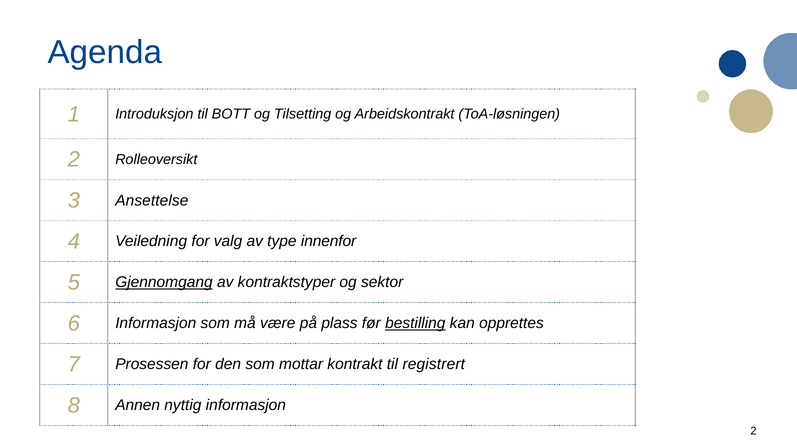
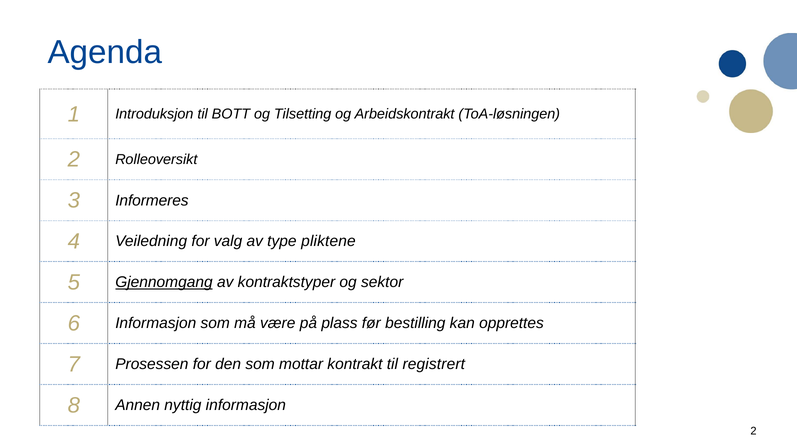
Ansettelse: Ansettelse -> Informeres (152, 201)
innenfor: innenfor -> pliktene (328, 242)
bestilling underline: present -> none (415, 324)
